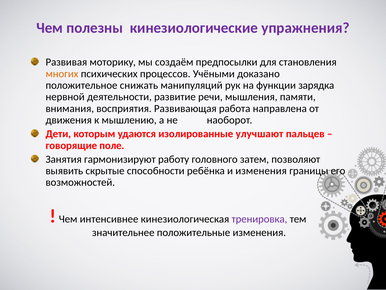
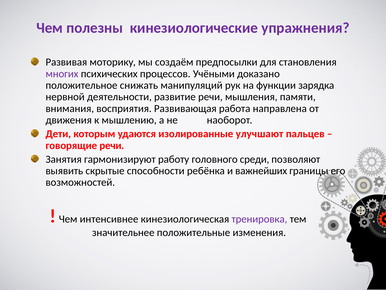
многих colour: orange -> purple (62, 74)
говорящие поле: поле -> речи (112, 145)
затем: затем -> среди (255, 159)
и изменения: изменения -> важнейших (261, 171)
